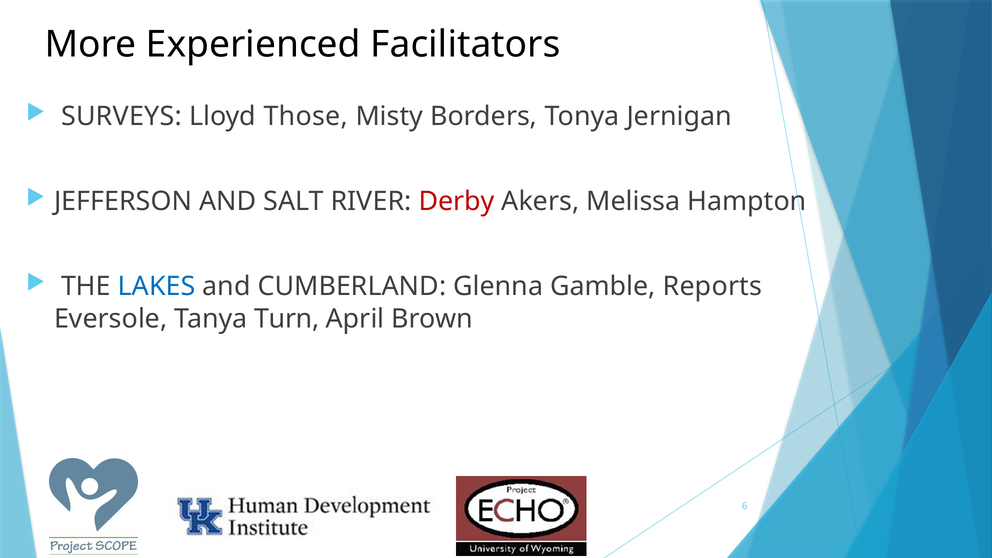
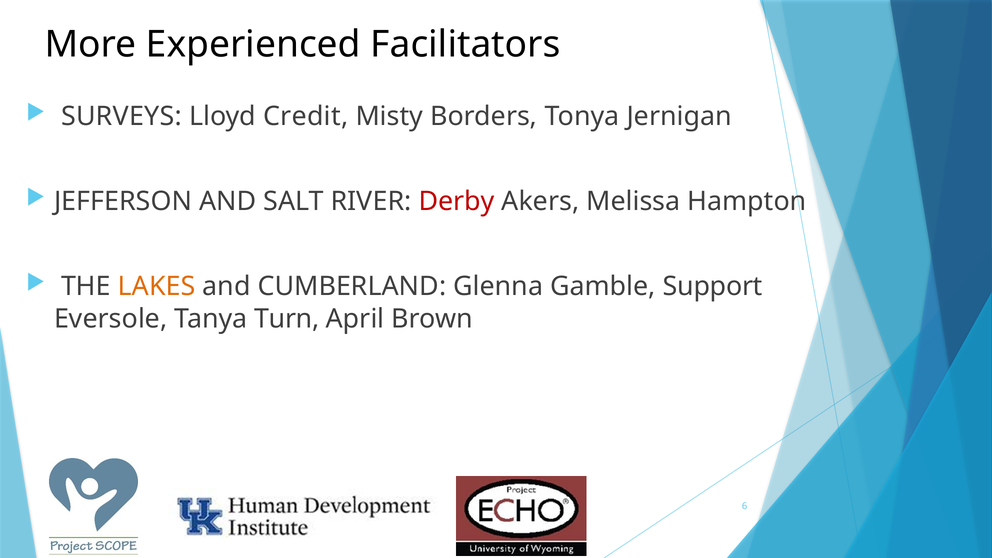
Those: Those -> Credit (306, 116)
LAKES colour: blue -> orange (157, 287)
Reports: Reports -> Support (713, 287)
